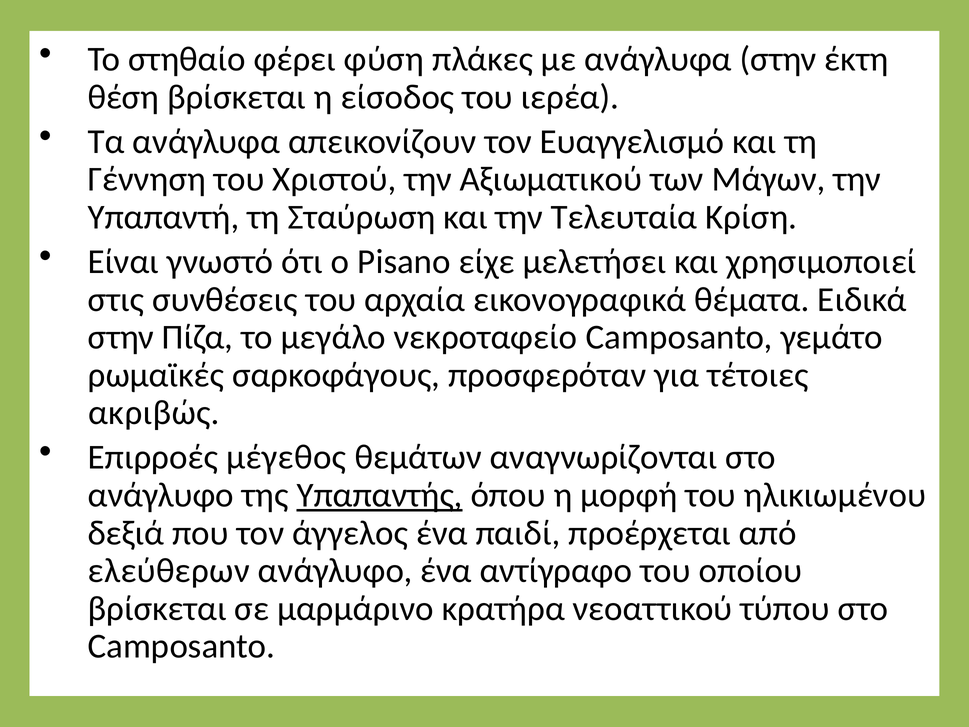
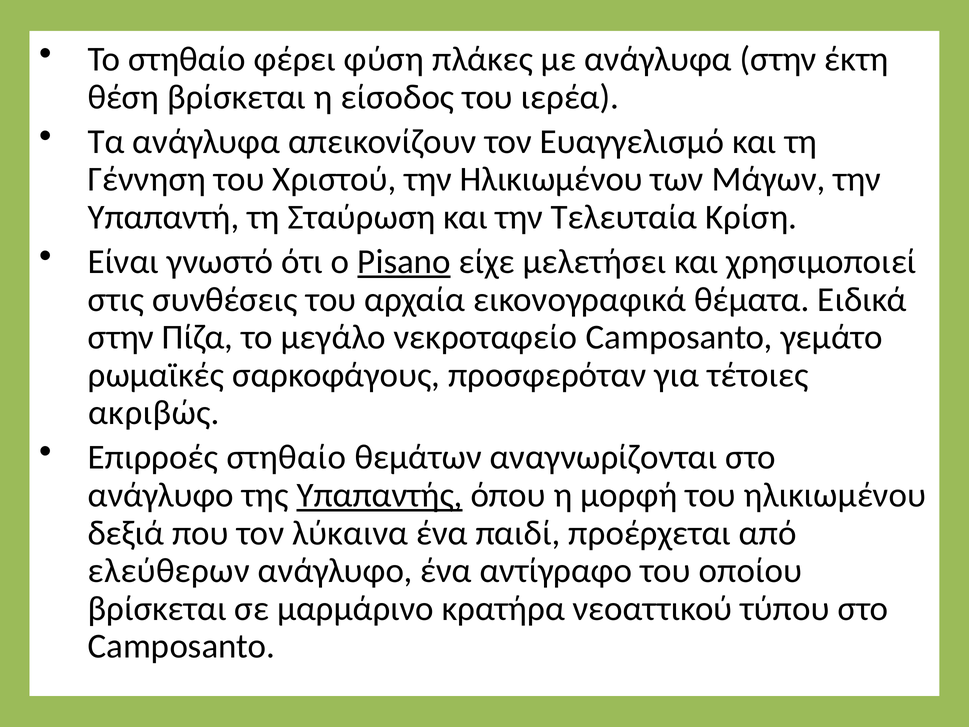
την Αξιωματικού: Αξιωματικού -> Ηλικιωμένου (551, 179)
Pisano underline: none -> present (404, 262)
Επιρροές μέγεθος: μέγεθος -> στηθαίο (286, 457)
άγγελος: άγγελος -> λύκαινα (350, 533)
